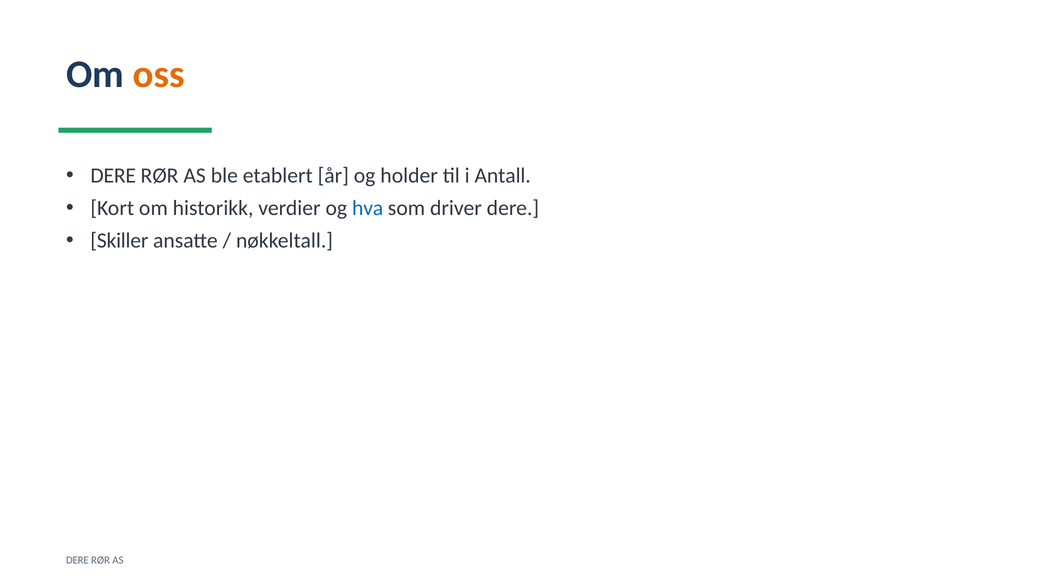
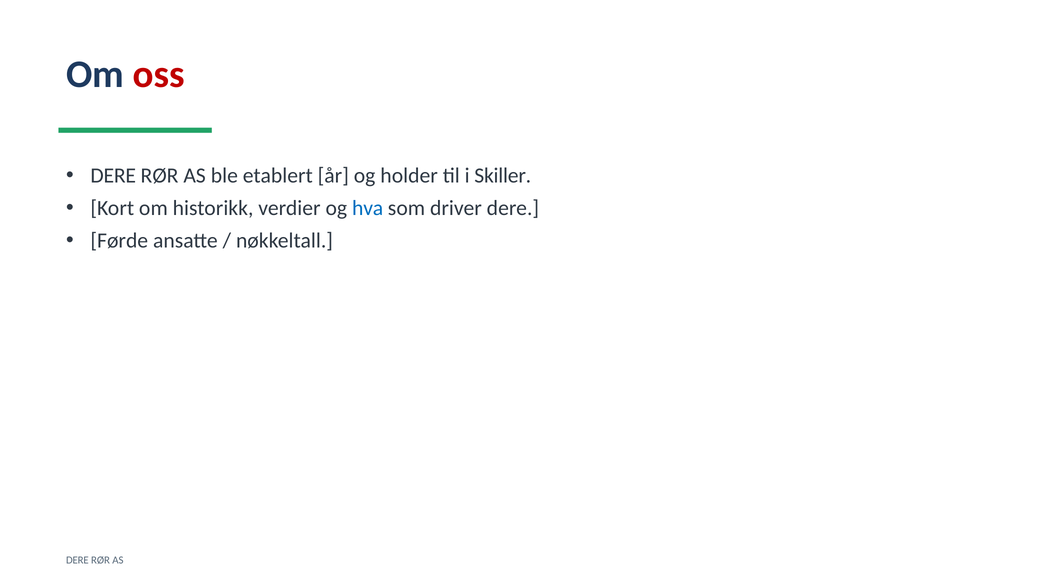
oss colour: orange -> red (159, 74)
Antall: Antall -> Skiller (503, 176)
Skiller: Skiller -> Førde (119, 241)
